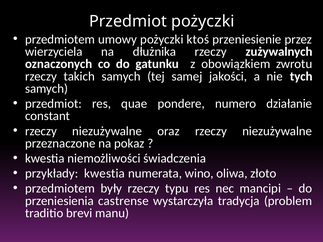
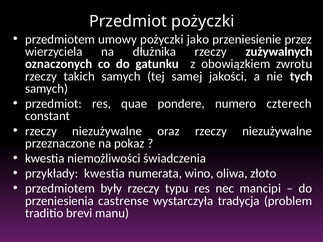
ktoś: ktoś -> jako (198, 39)
działanie: działanie -> czterech (289, 104)
